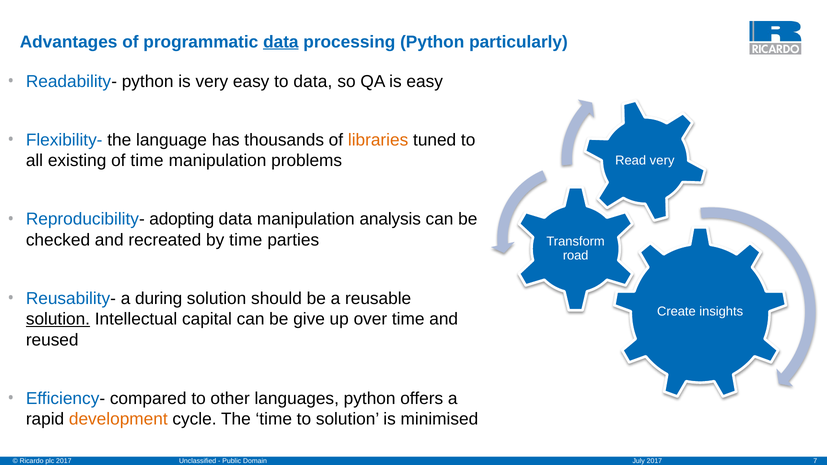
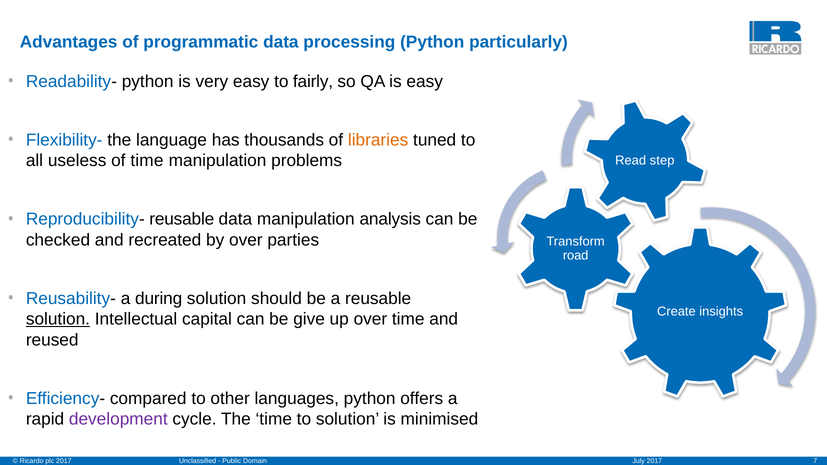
data underline: present -> none (281, 42)
to data: data -> fairly (313, 81)
existing: existing -> useless (77, 161)
Read very: very -> step (662, 161)
Reproducibility- adopting: adopting -> reusable (182, 219)
by time: time -> over (246, 240)
development colour: orange -> purple (118, 419)
